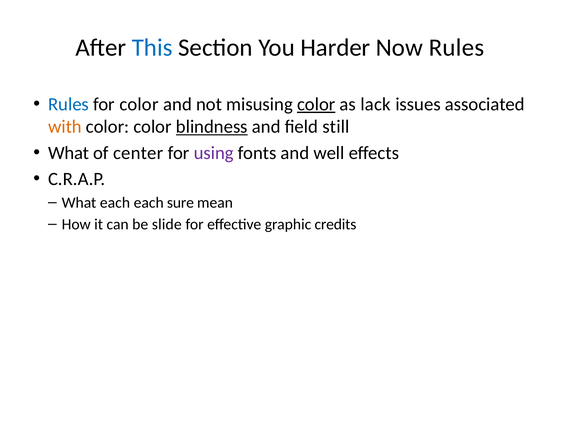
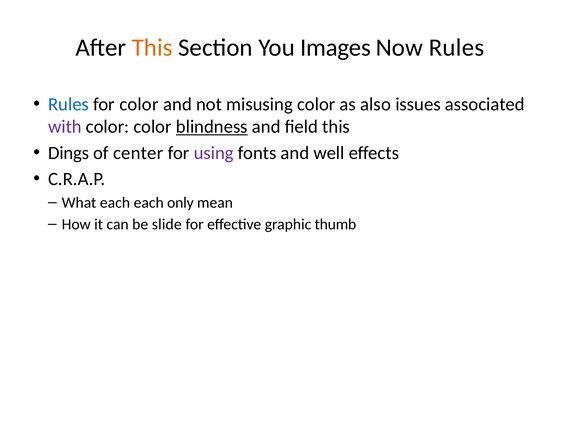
This colour: blue -> orange (152, 48)
Harder: Harder -> Images (335, 48)
color underline: present -> none (316, 104)
lack: lack -> also (376, 104)
with colour: orange -> purple (65, 127)
field still: still -> this (336, 127)
What: What -> Dings (69, 153)
sure: sure -> only (180, 202)
credits: credits -> thumb (335, 224)
